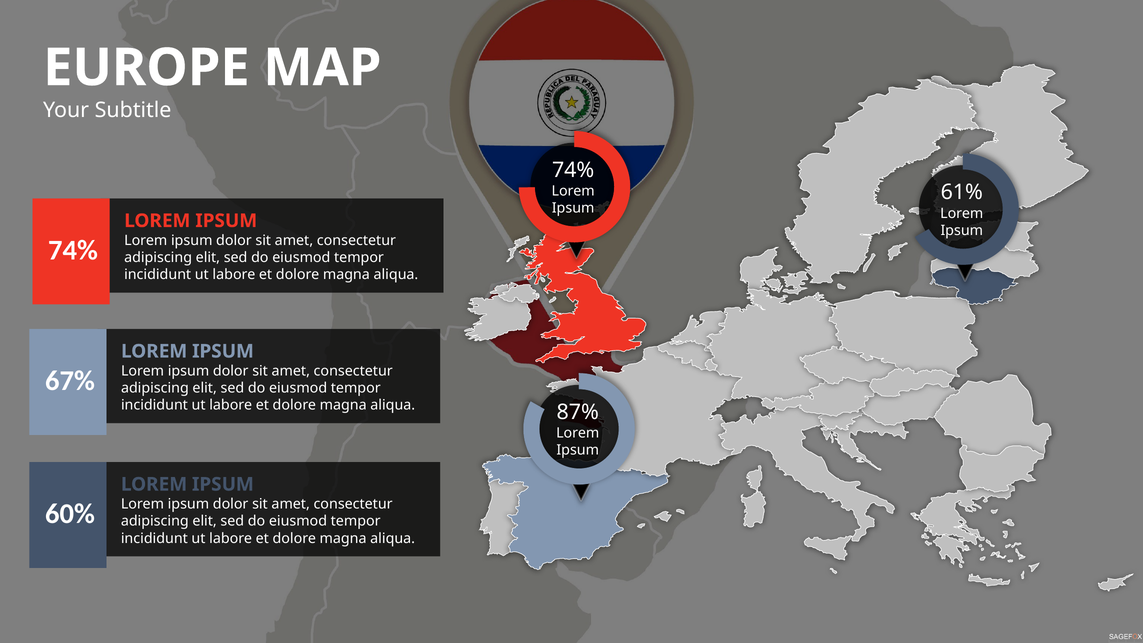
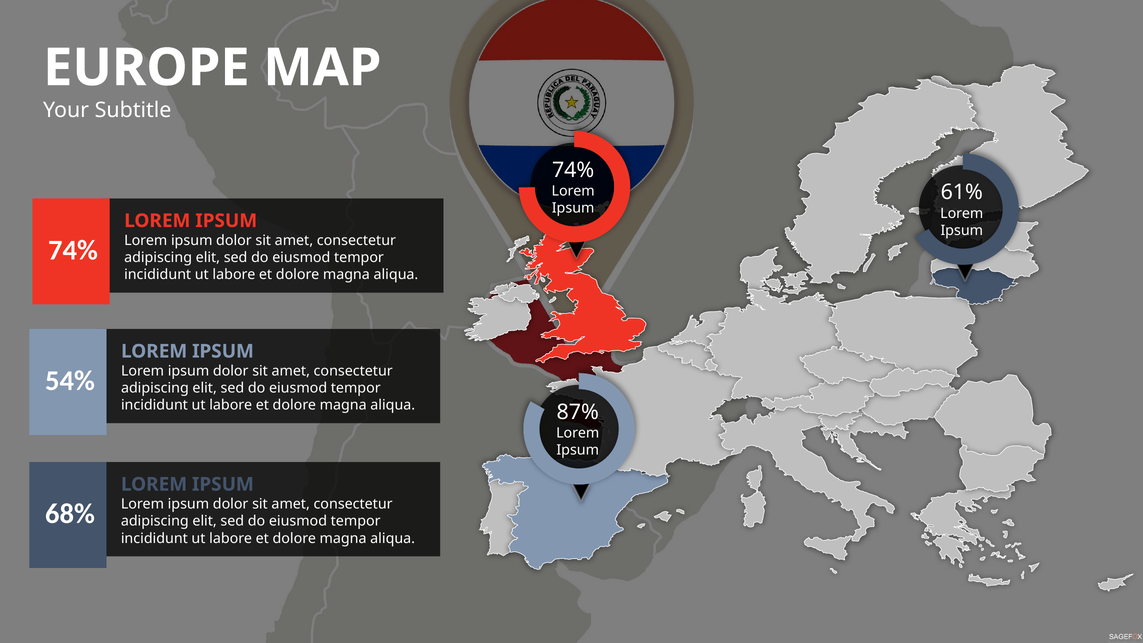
67%: 67% -> 54% (70, 381)
60%: 60% -> 68% (70, 514)
